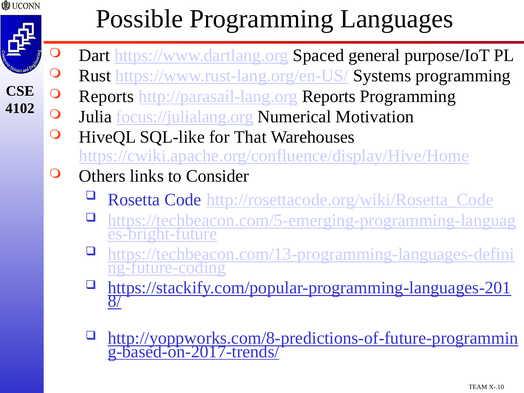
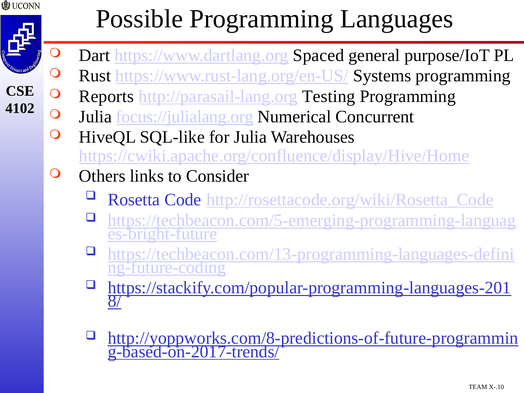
http://parasail-lang.org Reports: Reports -> Testing (329, 96)
Motivation: Motivation -> Concurrent (375, 117)
for That: That -> Julia (250, 137)
